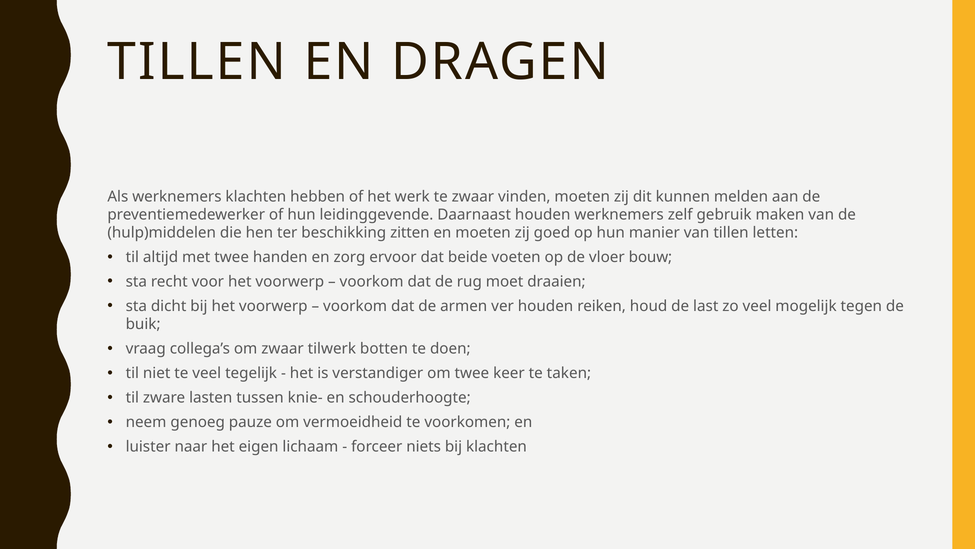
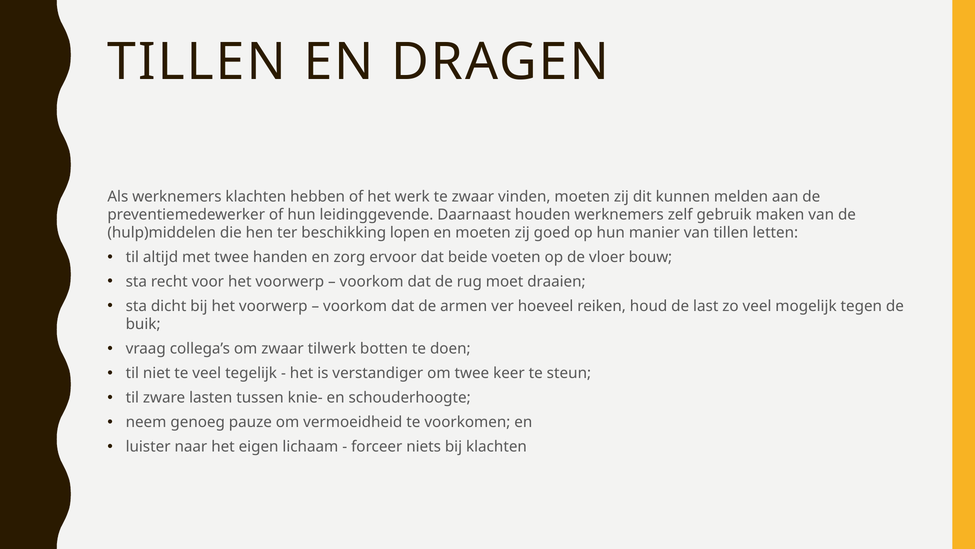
zitten: zitten -> lopen (410, 233)
ver houden: houden -> hoeveel (546, 306)
taken: taken -> steun (569, 373)
